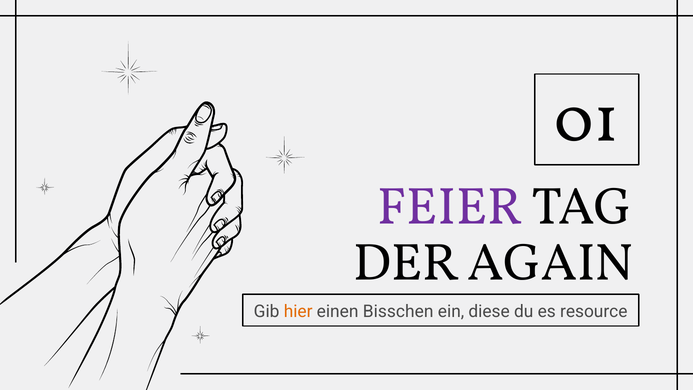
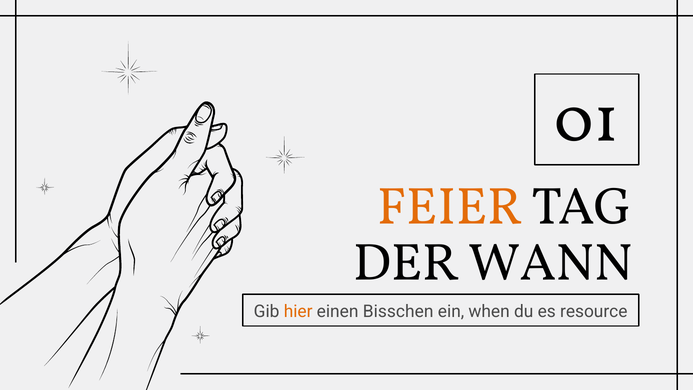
FEIER colour: purple -> orange (450, 207)
AGAIN: AGAIN -> WANN (550, 263)
diese: diese -> when (489, 311)
